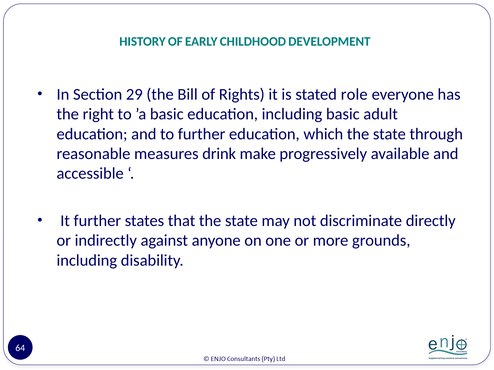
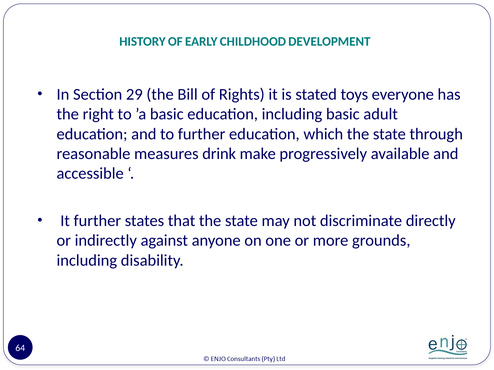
role: role -> toys (354, 95)
